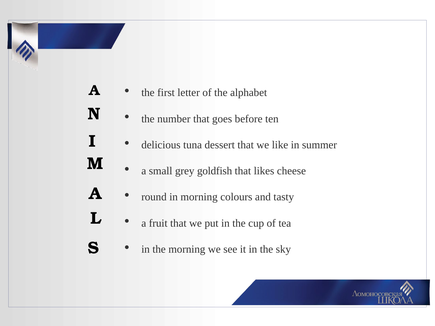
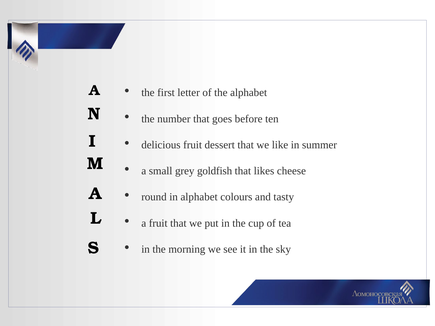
delicious tuna: tuna -> fruit (193, 145)
in morning: morning -> alphabet (199, 197)
